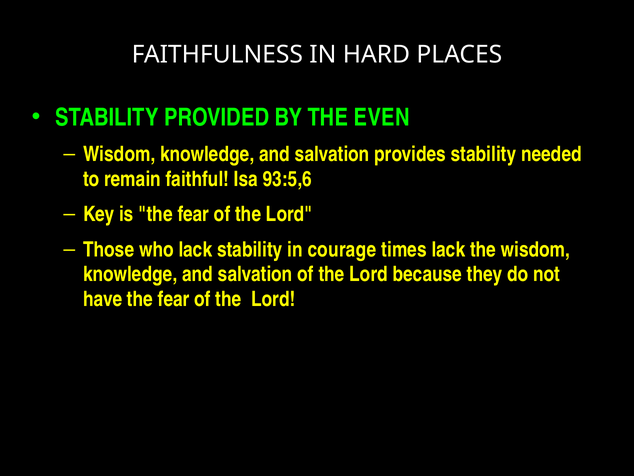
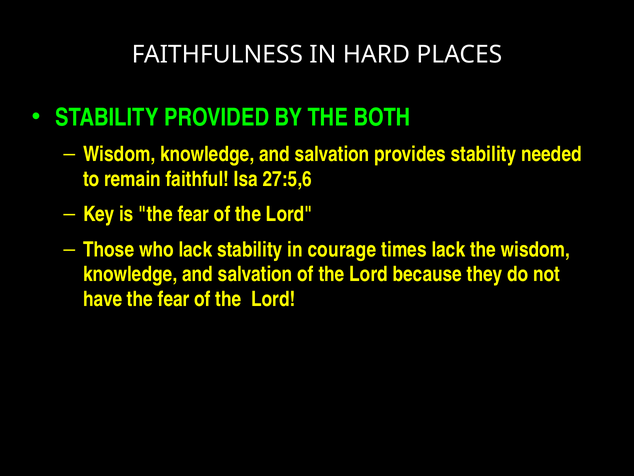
EVEN: EVEN -> BOTH (382, 117)
93:5,6: 93:5,6 -> 27:5,6 (287, 179)
